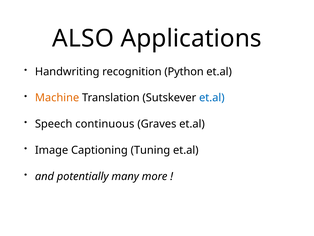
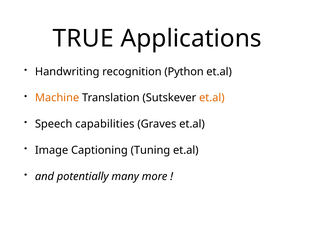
ALSO: ALSO -> TRUE (83, 39)
et.al colour: blue -> orange (212, 98)
continuous: continuous -> capabilities (105, 124)
